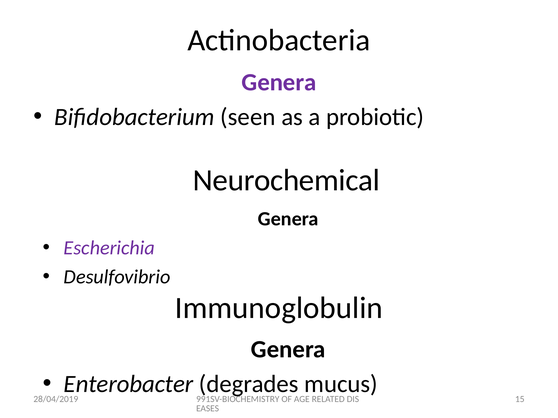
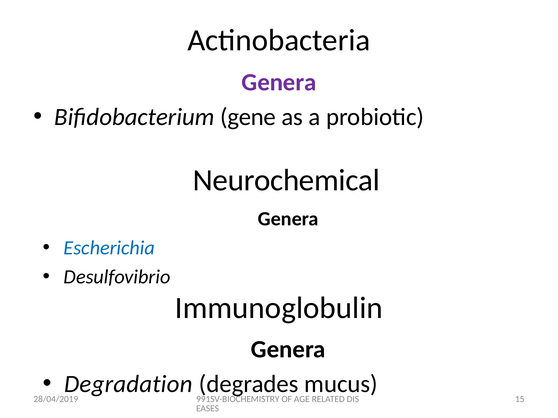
seen: seen -> gene (248, 117)
Escherichia colour: purple -> blue (109, 248)
Enterobacter: Enterobacter -> Degradation (128, 384)
